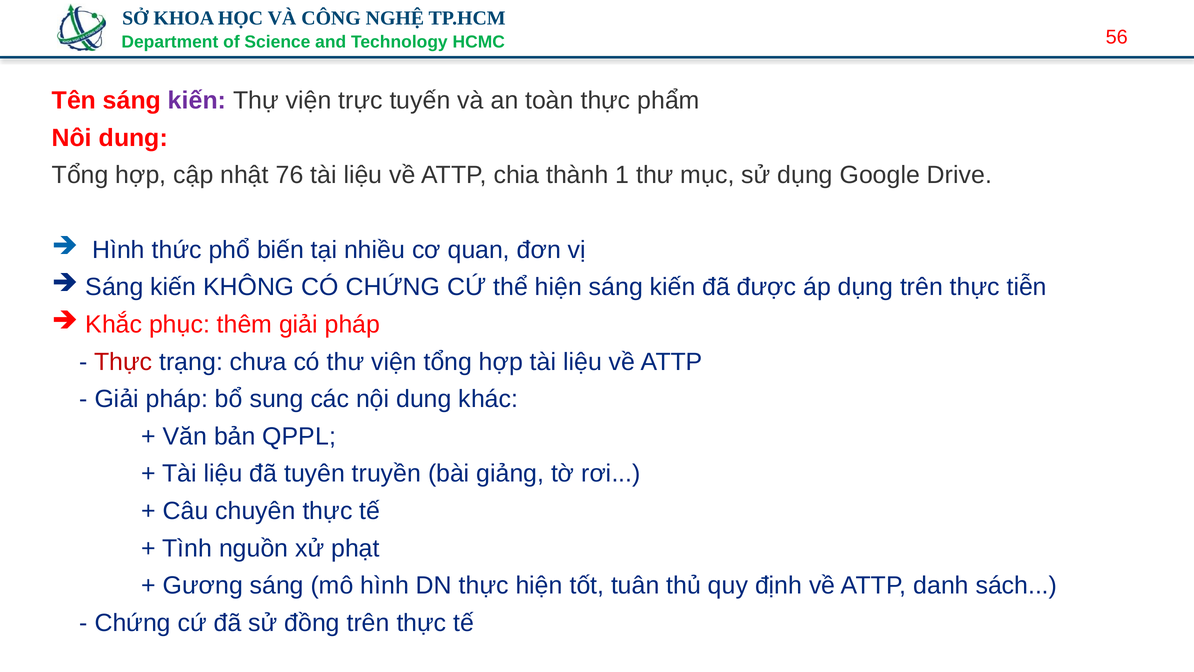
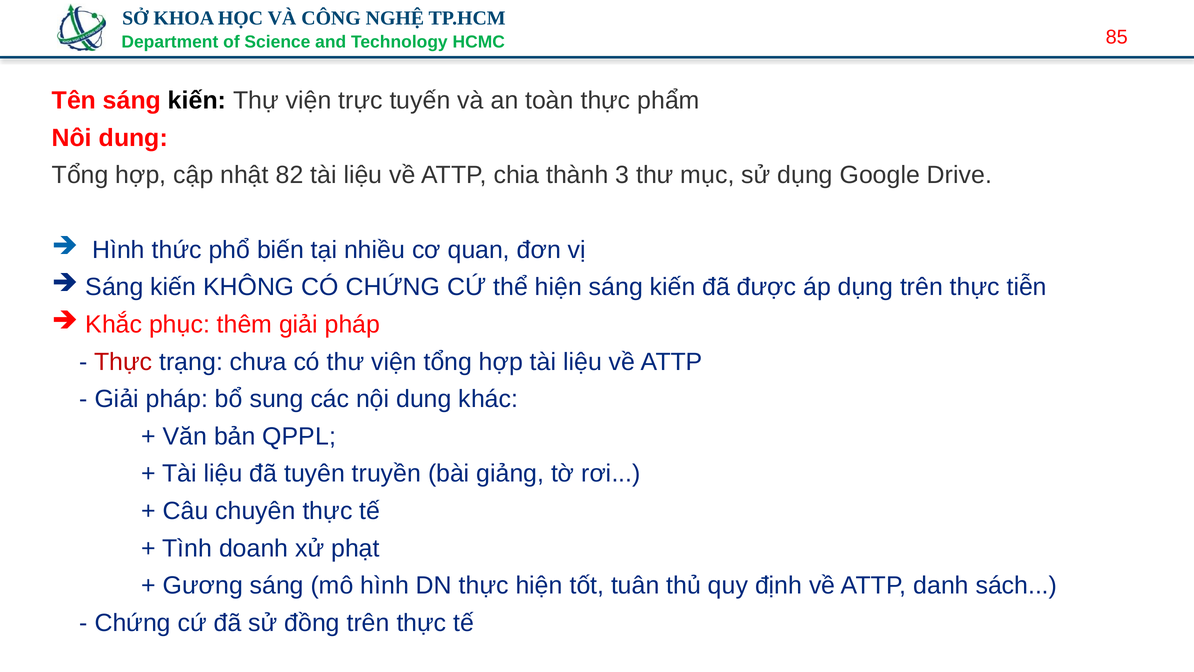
56: 56 -> 85 (1117, 37)
kiến colour: purple -> black (197, 100)
76: 76 -> 82 (290, 175)
1: 1 -> 3 (622, 175)
nguồn: nguồn -> doanh (254, 548)
